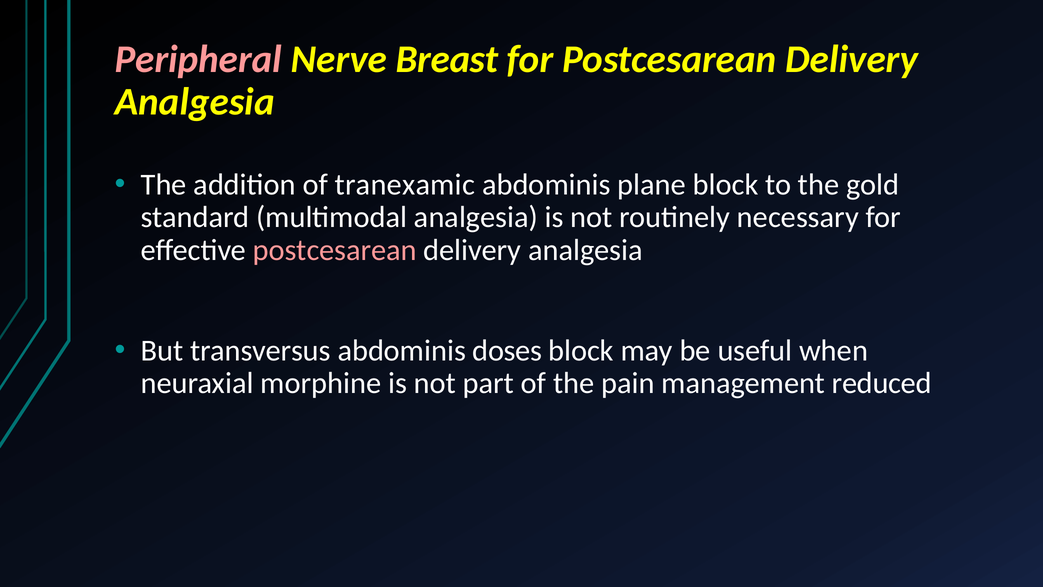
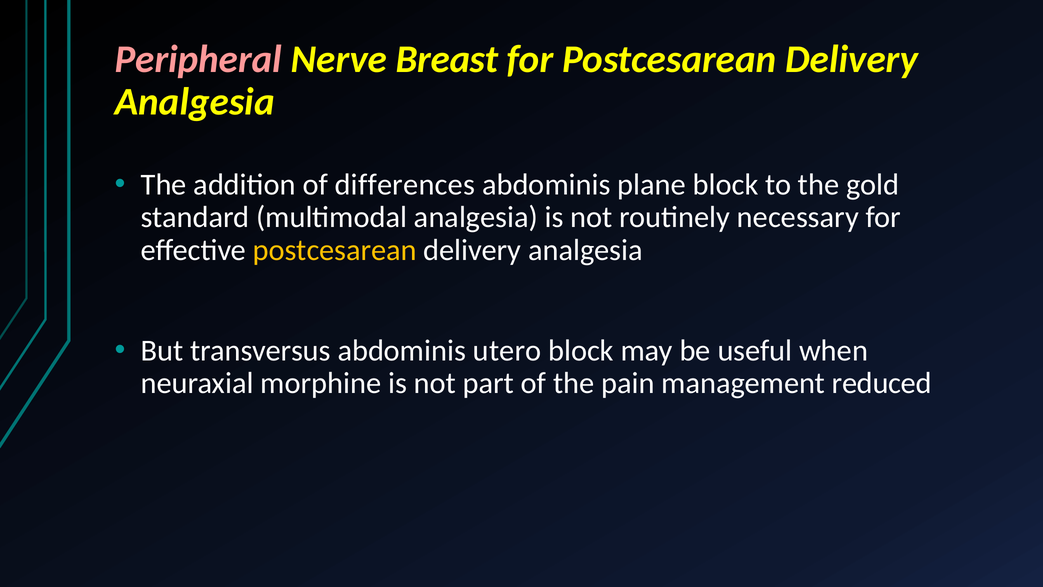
tranexamic: tranexamic -> differences (405, 184)
postcesarean colour: pink -> yellow (335, 250)
doses: doses -> utero (507, 350)
